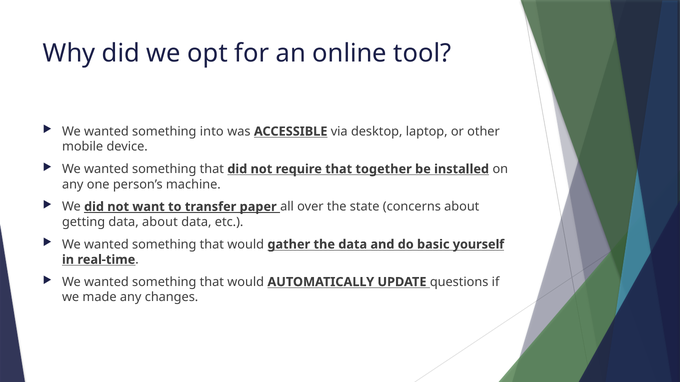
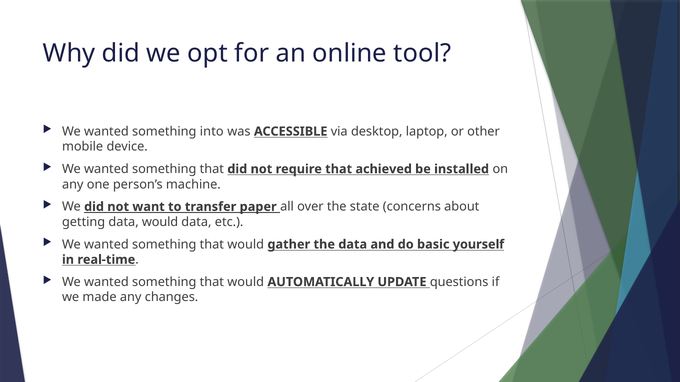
together: together -> achieved (384, 169)
data about: about -> would (160, 222)
